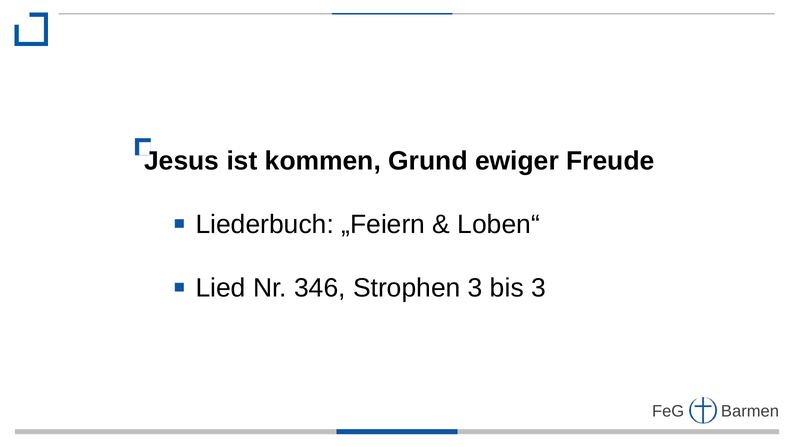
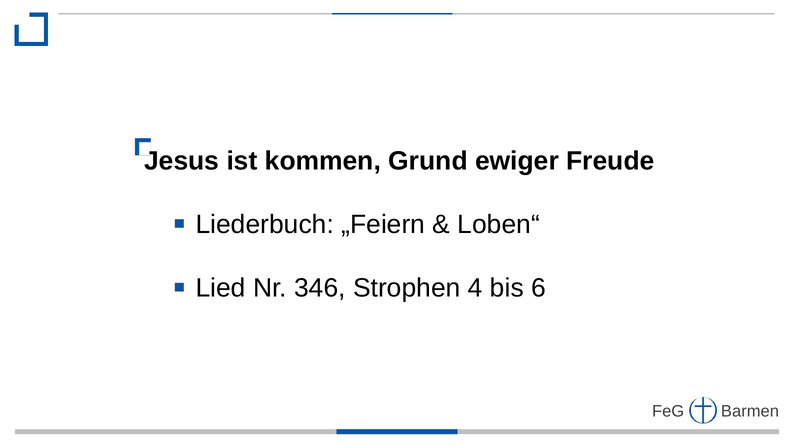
Strophen 3: 3 -> 4 (475, 288)
bis 3: 3 -> 6 (539, 288)
